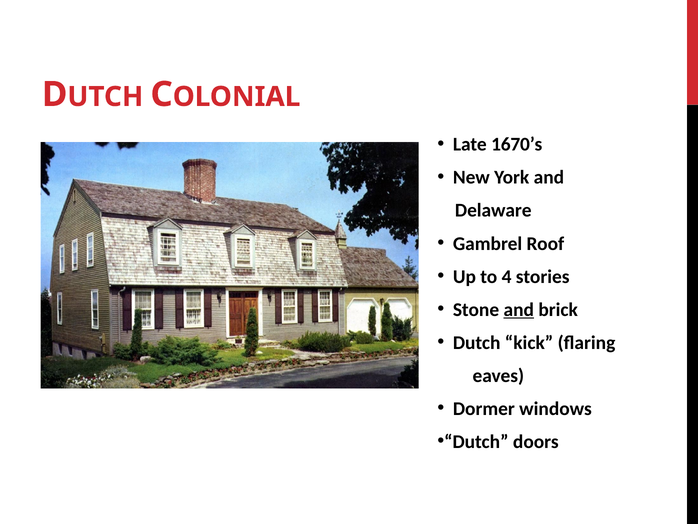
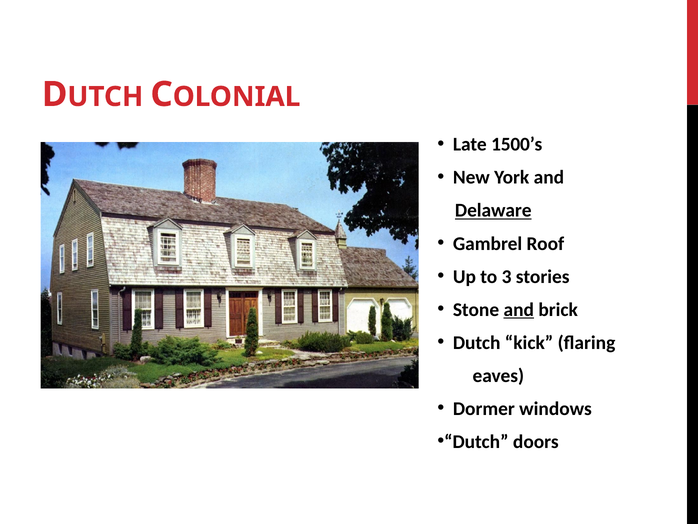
1670’s: 1670’s -> 1500’s (517, 144)
Delaware underline: none -> present (493, 210)
4: 4 -> 3 (507, 276)
